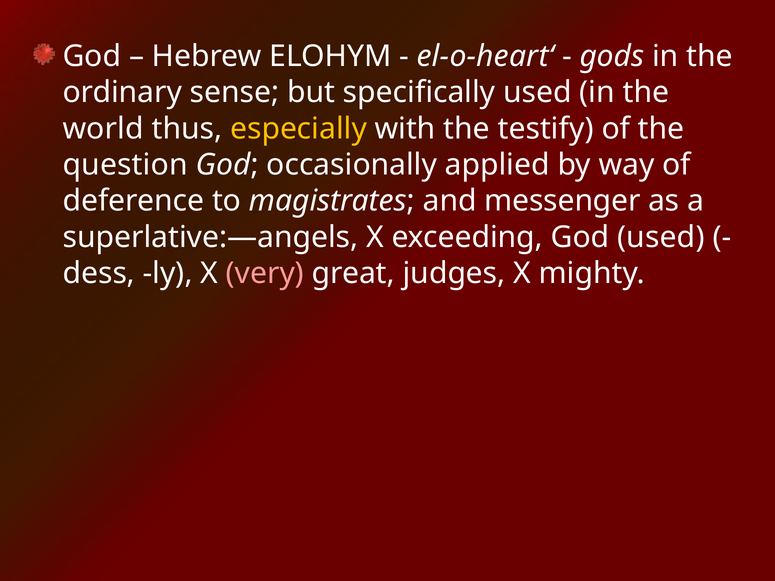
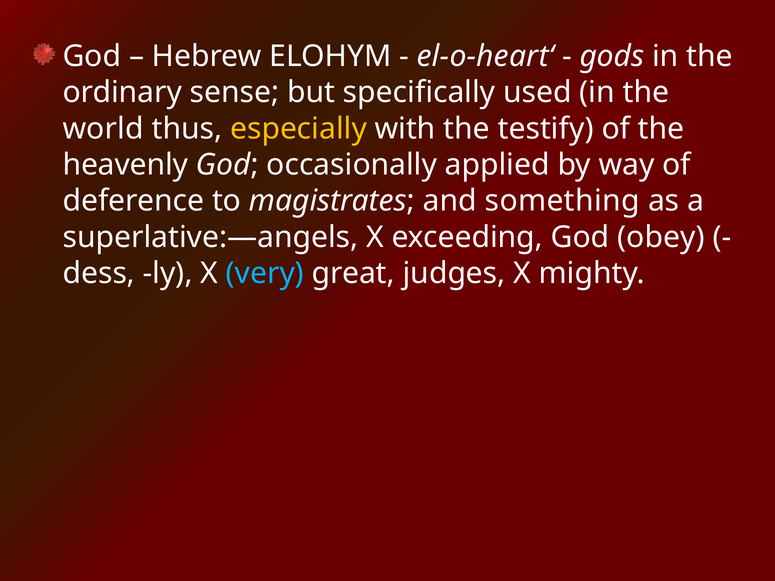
question: question -> heavenly (125, 165)
messenger: messenger -> something (562, 201)
God used: used -> obey (661, 237)
very colour: pink -> light blue (265, 273)
